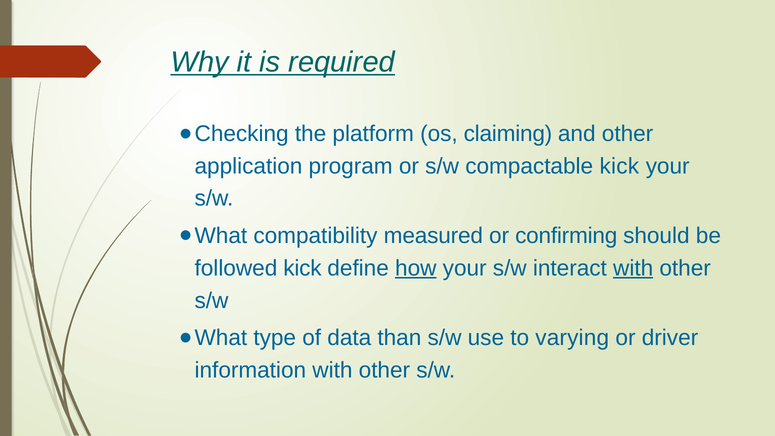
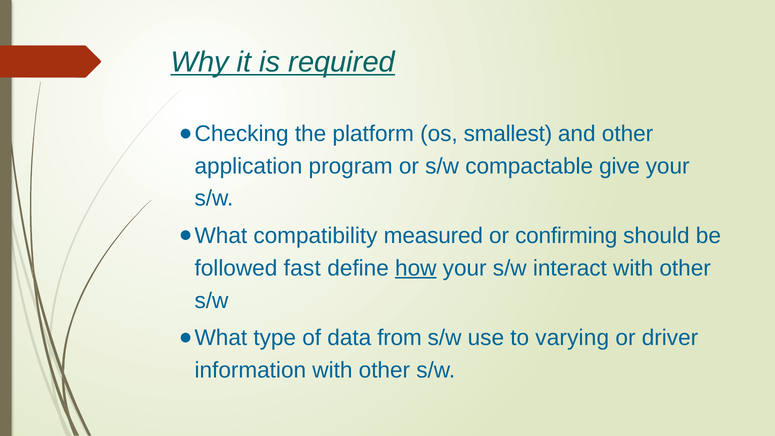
claiming: claiming -> smallest (508, 134)
compactable kick: kick -> give (620, 166)
followed kick: kick -> fast (302, 268)
with underline: present -> none (633, 268)
than: than -> from (400, 338)
